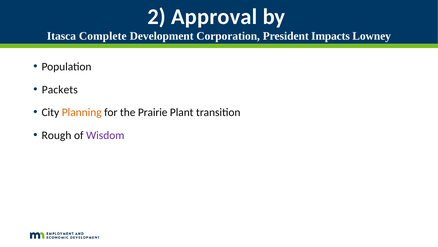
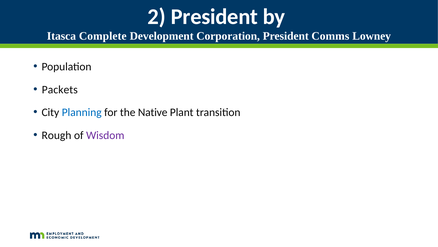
2 Approval: Approval -> President (214, 17)
Impacts: Impacts -> Comms (330, 36)
Planning colour: orange -> blue (82, 112)
Prairie: Prairie -> Native (153, 112)
